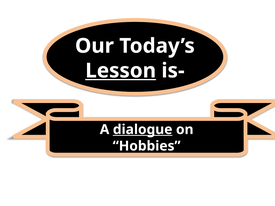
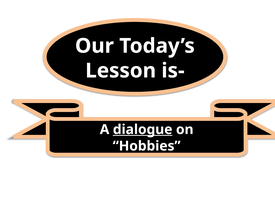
Lesson underline: present -> none (121, 71)
